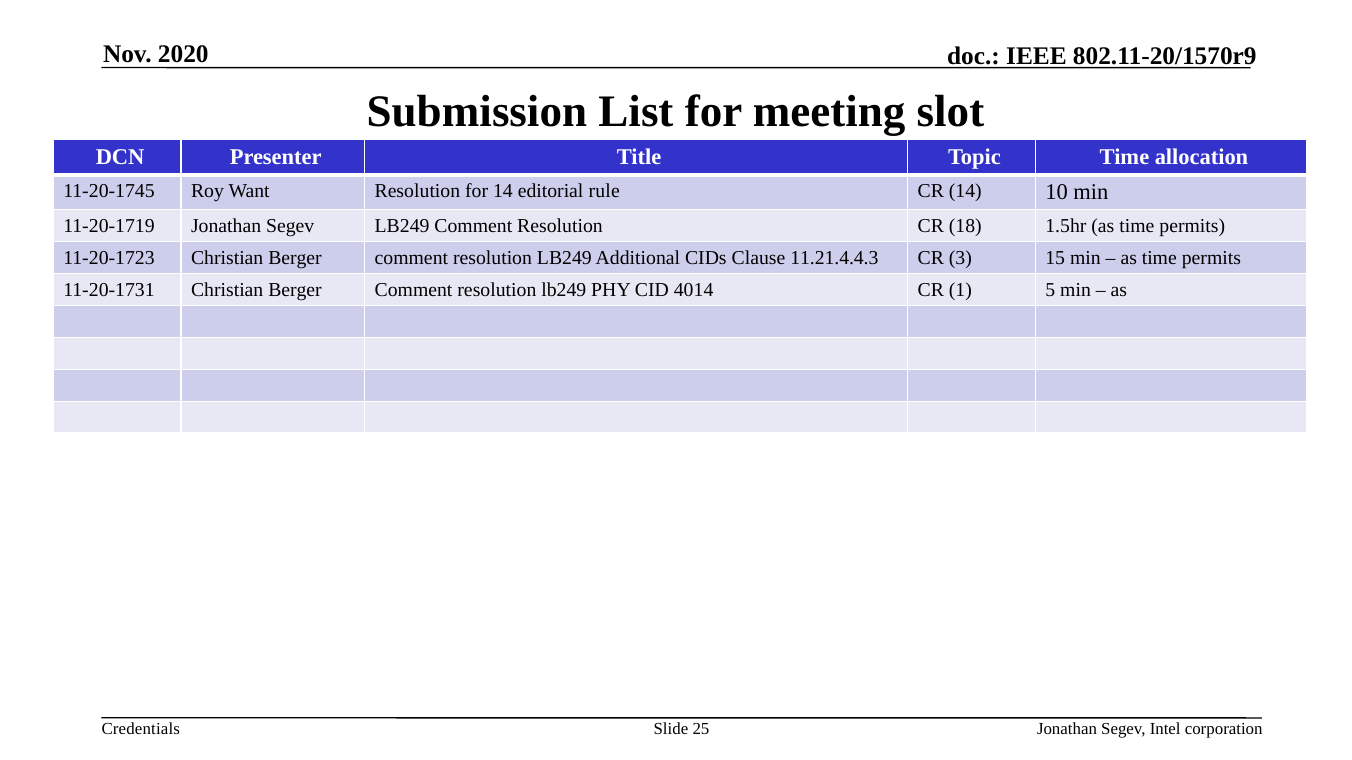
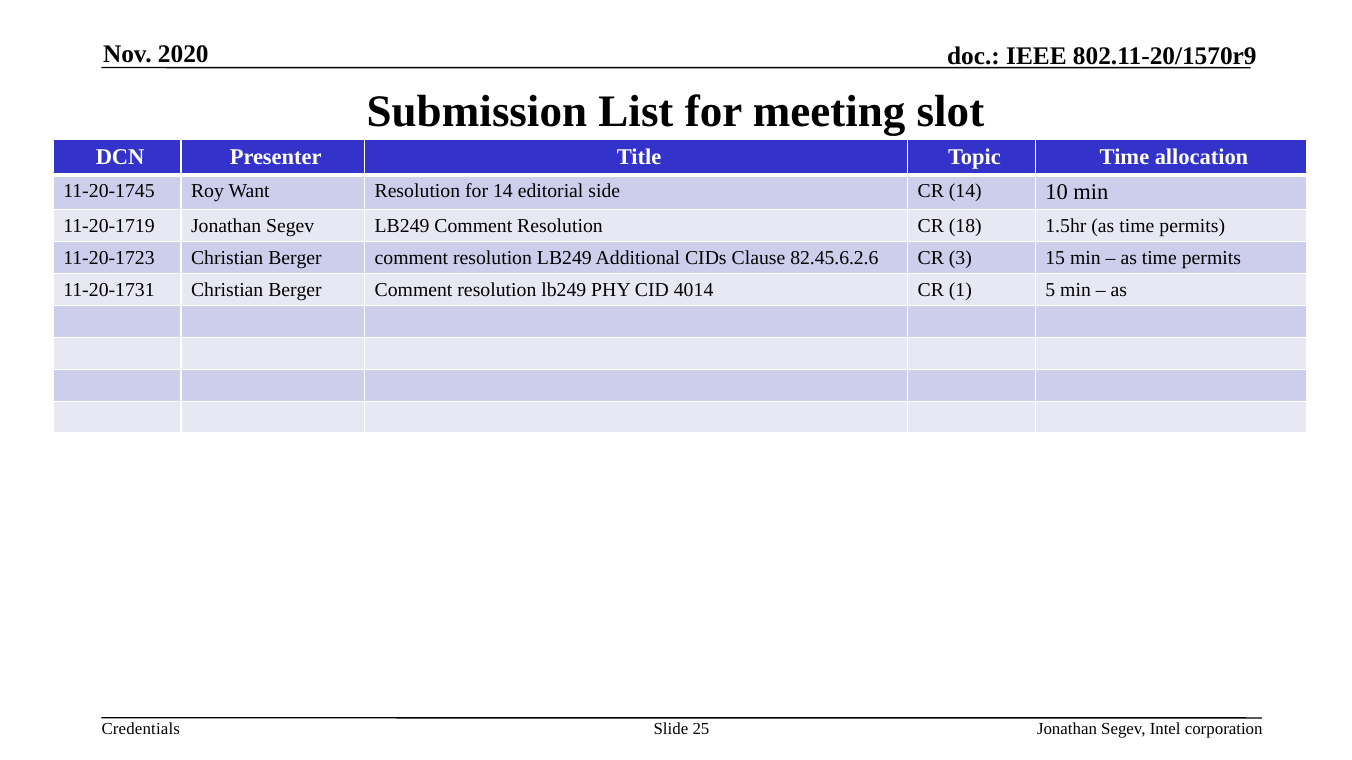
rule: rule -> side (604, 191)
11.21.4.4.3: 11.21.4.4.3 -> 82.45.6.2.6 (834, 258)
